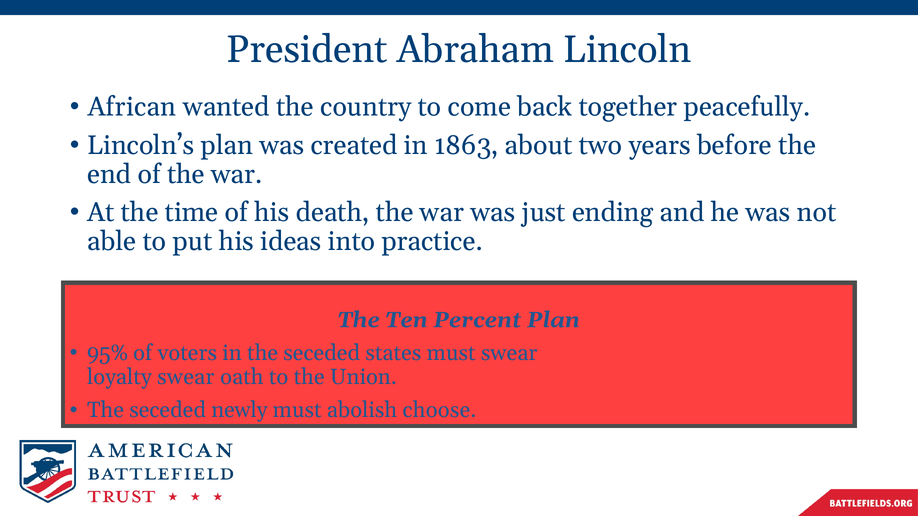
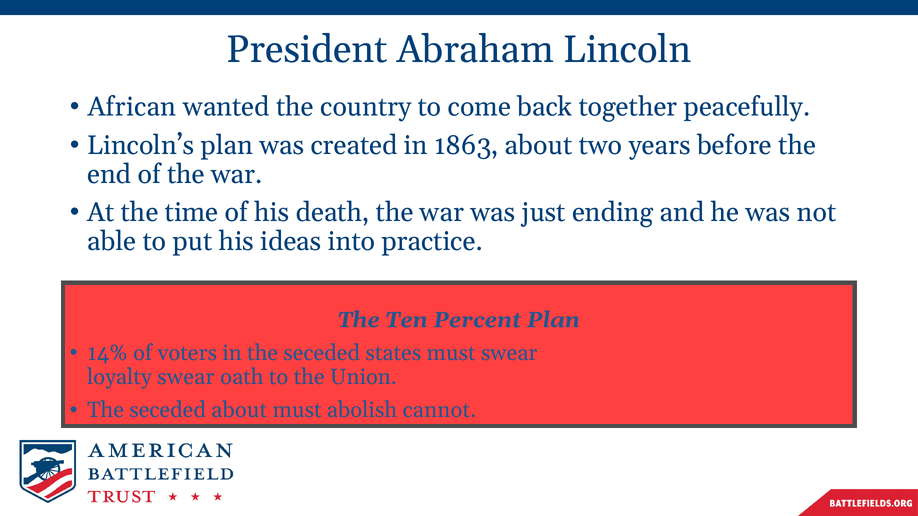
95%: 95% -> 14% (107, 353)
seceded newly: newly -> about (239, 411)
choose: choose -> cannot (439, 411)
